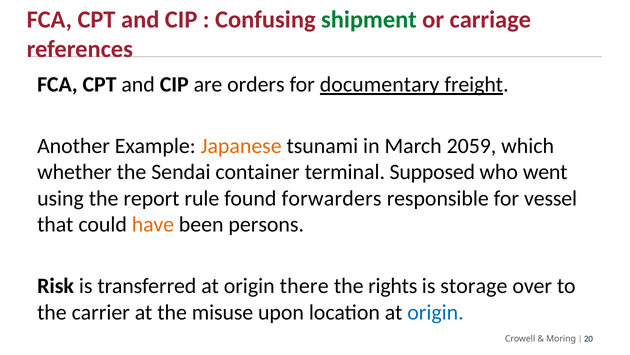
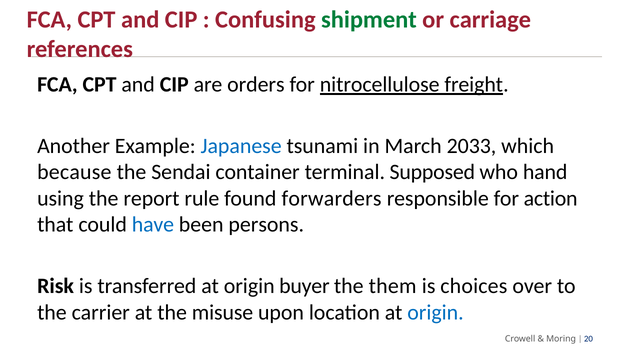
documentary: documentary -> nitrocellulose (380, 84)
Japanese colour: orange -> blue (241, 146)
2059: 2059 -> 2033 (471, 146)
whether: whether -> because (74, 172)
went: went -> hand (545, 172)
vessel: vessel -> action (551, 198)
have colour: orange -> blue (153, 224)
there: there -> buyer (304, 286)
rights: rights -> them (393, 286)
storage: storage -> choices (474, 286)
